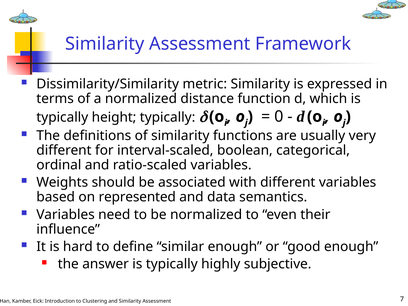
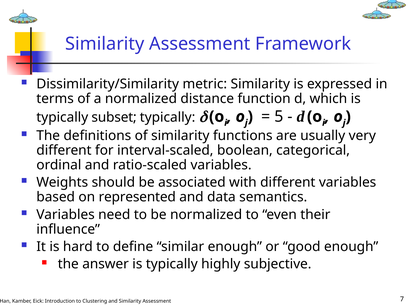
height: height -> subset (114, 117)
0: 0 -> 5 (279, 117)
